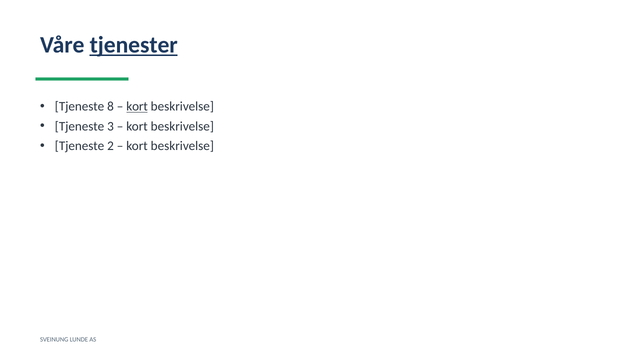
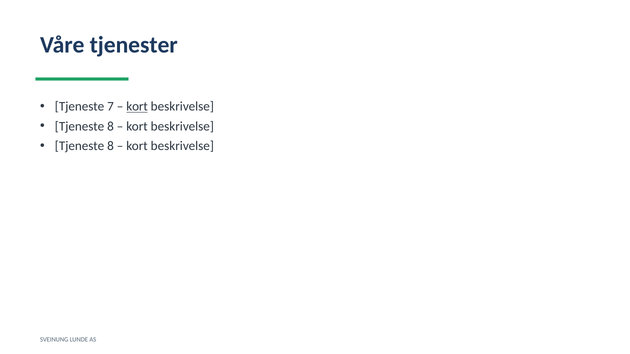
tjenester underline: present -> none (134, 45)
8: 8 -> 7 (110, 107)
3: 3 -> 8 (110, 126)
2: 2 -> 8 (110, 146)
